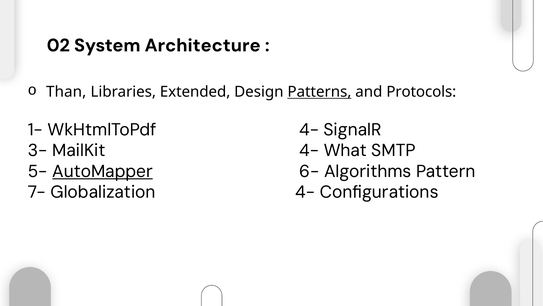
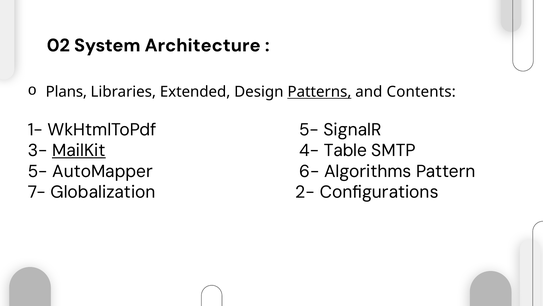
Than: Than -> Plans (66, 92)
Protocols: Protocols -> Contents (421, 92)
WkHtmlToPdf 4-: 4- -> 5- (309, 129)
MailKit underline: none -> present (79, 150)
What: What -> Table (345, 150)
AutoMapper underline: present -> none (103, 171)
Globalization 4-: 4- -> 2- (305, 192)
